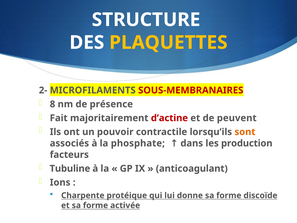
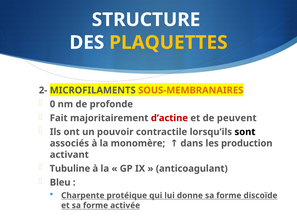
SOUS-MEMBRANAIRES colour: red -> orange (191, 90)
8: 8 -> 0 (53, 104)
présence: présence -> profonde (111, 104)
sont colour: orange -> black (245, 132)
phosphate: phosphate -> monomère (138, 143)
facteurs: facteurs -> activant (69, 155)
Ions: Ions -> Bleu (60, 182)
